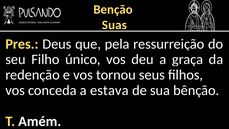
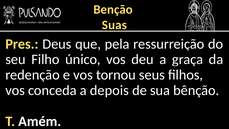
estava: estava -> depois (109, 90)
